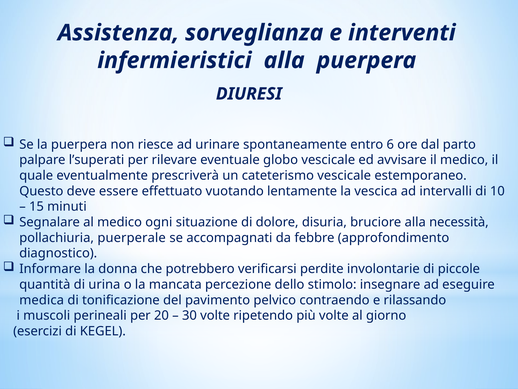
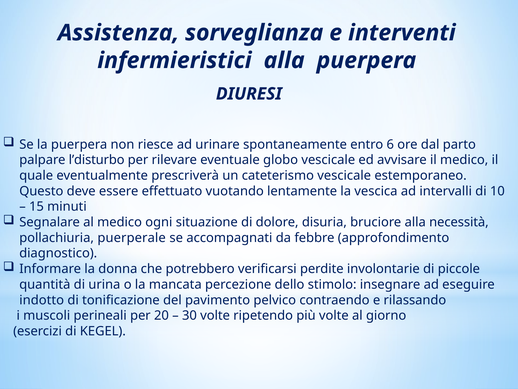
l’superati: l’superati -> l’disturbo (97, 160)
medica: medica -> indotto (42, 300)
